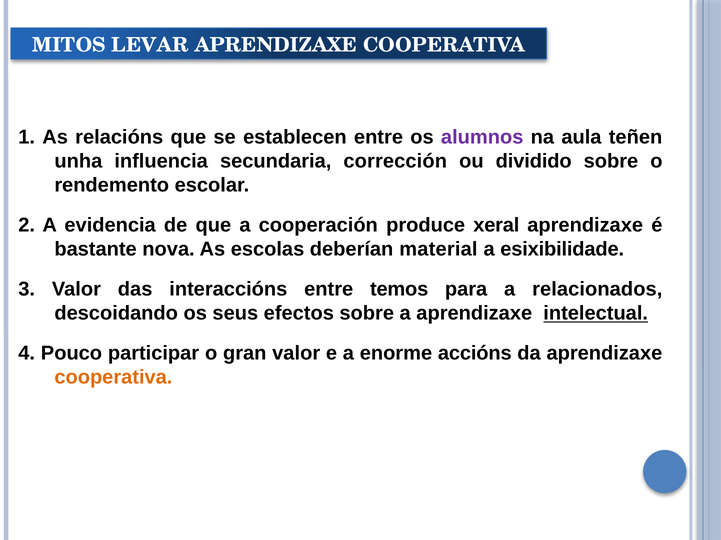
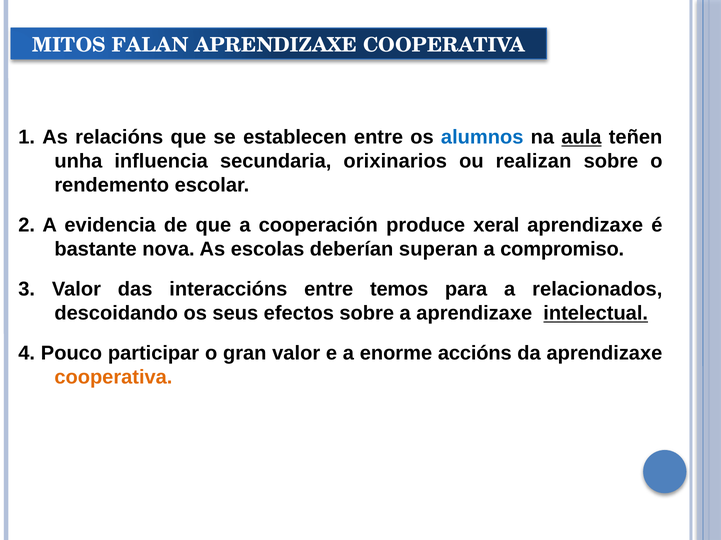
LEVAR: LEVAR -> FALAN (150, 45)
alumnos colour: purple -> blue (482, 138)
aula underline: none -> present (581, 138)
corrección: corrección -> orixinarios (395, 162)
dividido: dividido -> realizan (534, 162)
material: material -> superan (438, 250)
esixibilidade: esixibilidade -> compromiso (562, 250)
